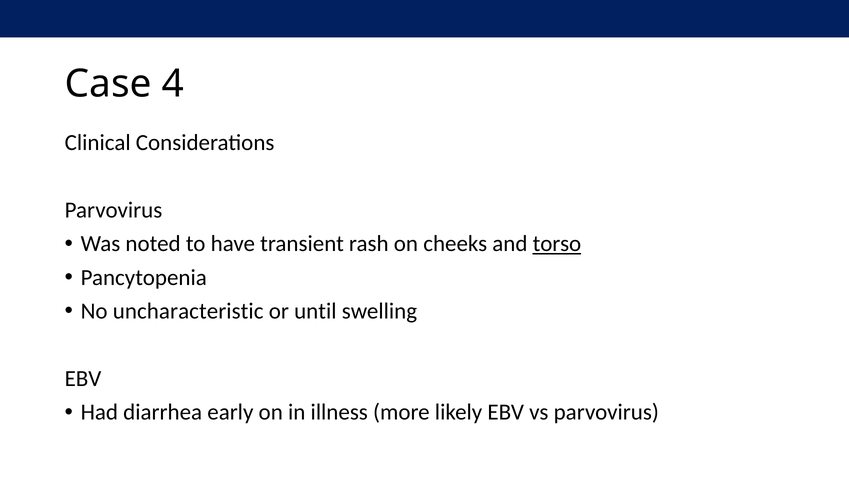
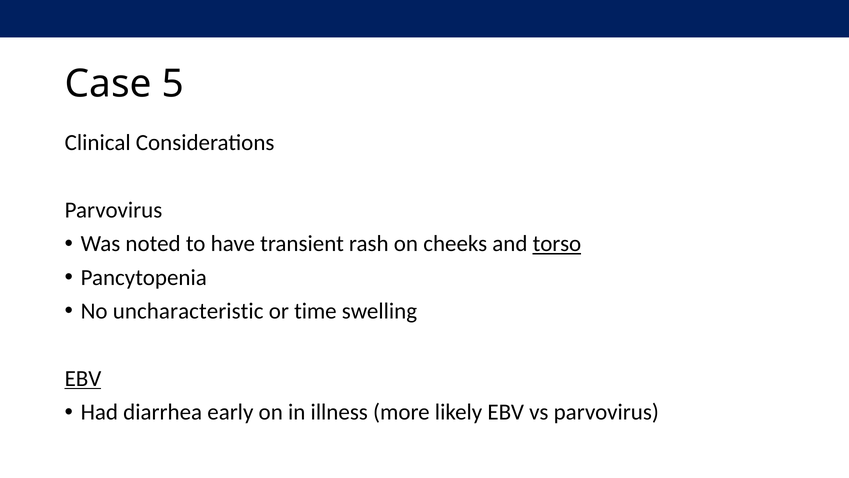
4: 4 -> 5 (173, 84)
until: until -> time (315, 311)
EBV underline: none -> present (83, 378)
